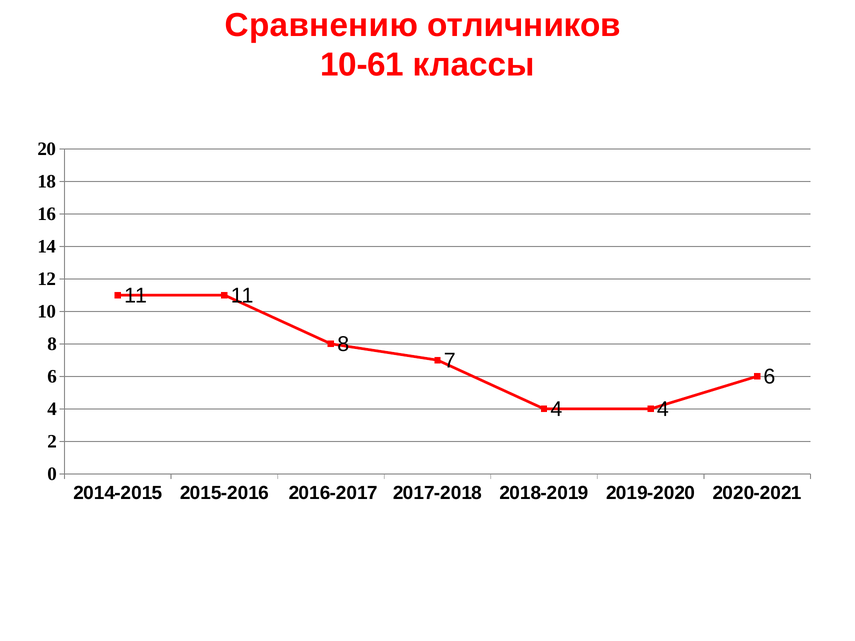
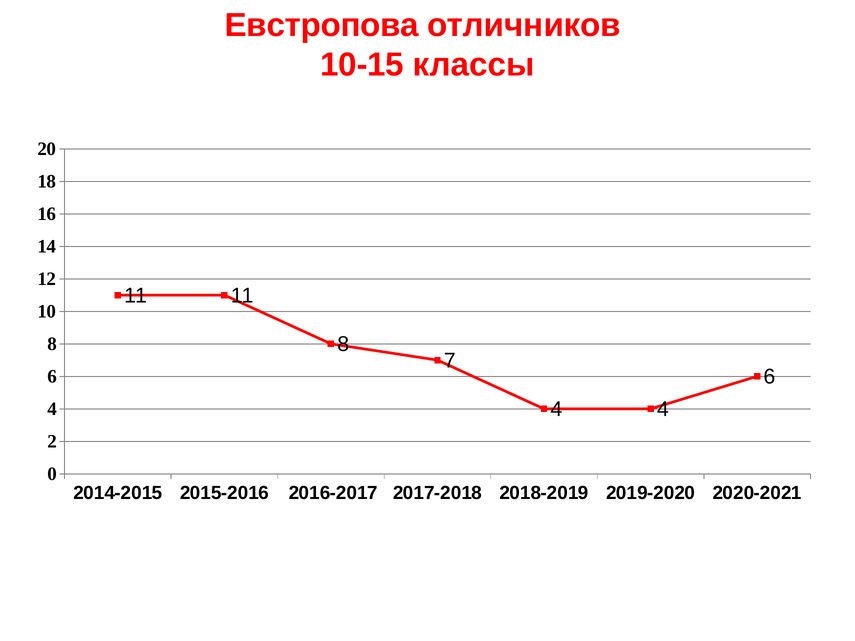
Сравнению: Сравнению -> Евстропова (322, 25)
10-61: 10-61 -> 10-15 (362, 65)
